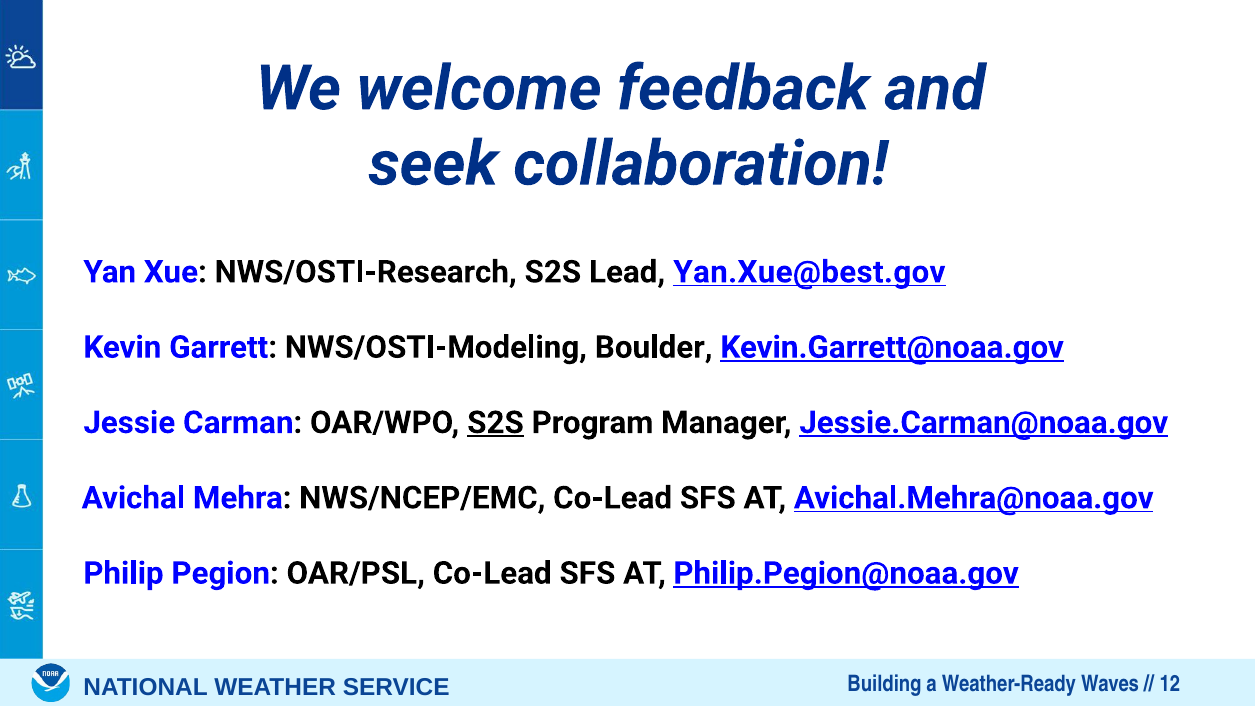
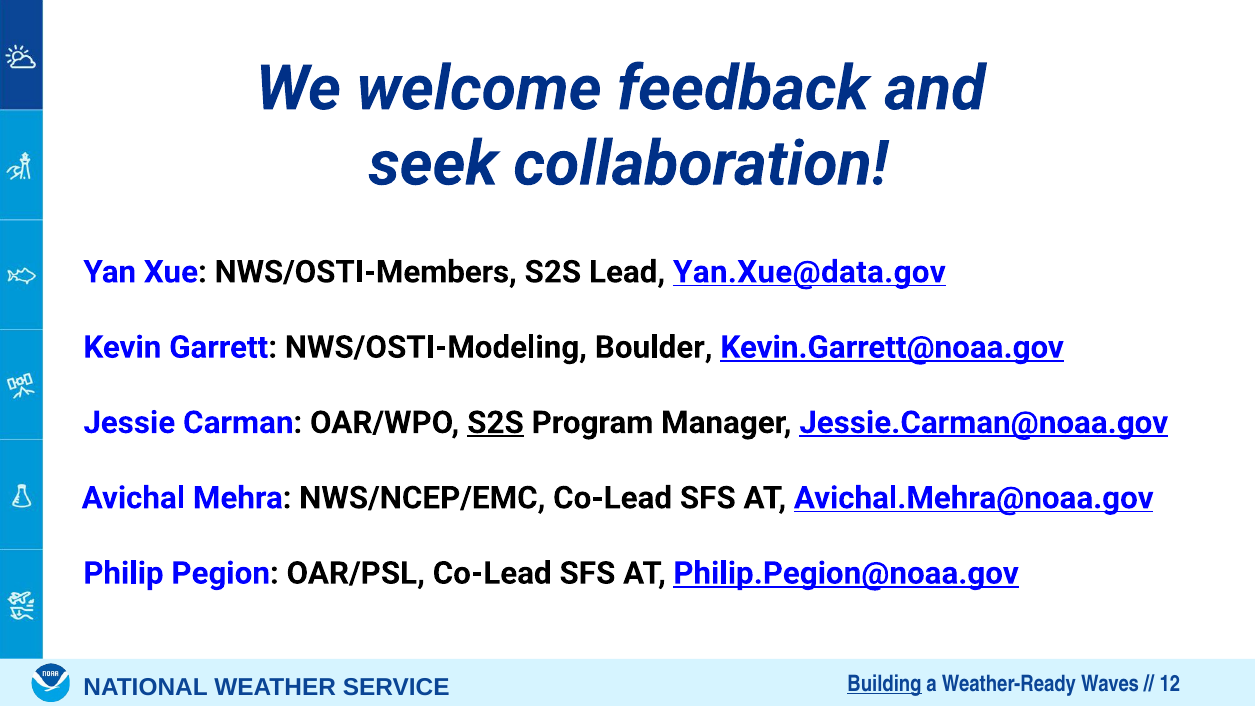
NWS/OSTI-Research: NWS/OSTI-Research -> NWS/OSTI-Members (366, 272)
Yan.Xue@best.gov: Yan.Xue@best.gov -> Yan.Xue@data.gov (809, 272)
Building underline: none -> present (885, 684)
